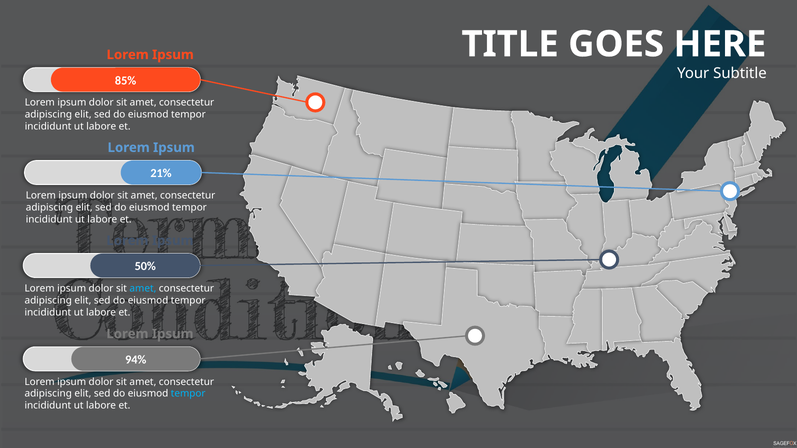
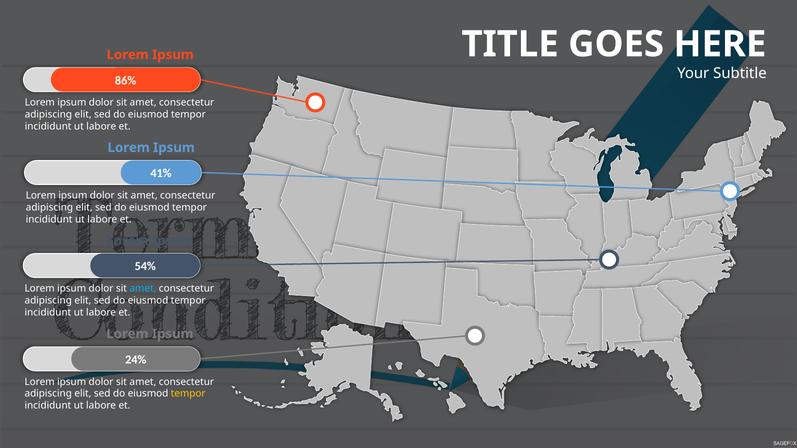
85%: 85% -> 86% (126, 81)
21%: 21% -> 41% (161, 173)
50%: 50% -> 54% (145, 267)
94%: 94% -> 24% (136, 360)
tempor colour: light blue -> yellow (188, 394)
